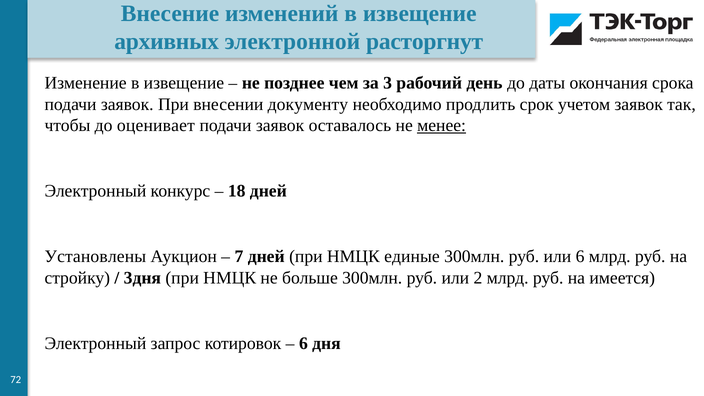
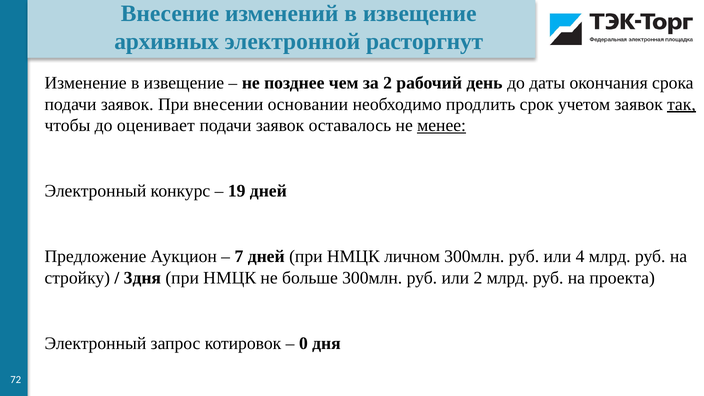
за 3: 3 -> 2 (388, 83)
документу: документу -> основании (308, 104)
так underline: none -> present (681, 104)
18: 18 -> 19 (237, 191)
Установлены: Установлены -> Предложение (95, 257)
единые: единые -> личном (412, 257)
или 6: 6 -> 4 (580, 257)
имеется: имеется -> проекта (622, 278)
6: 6 -> 0 (303, 344)
